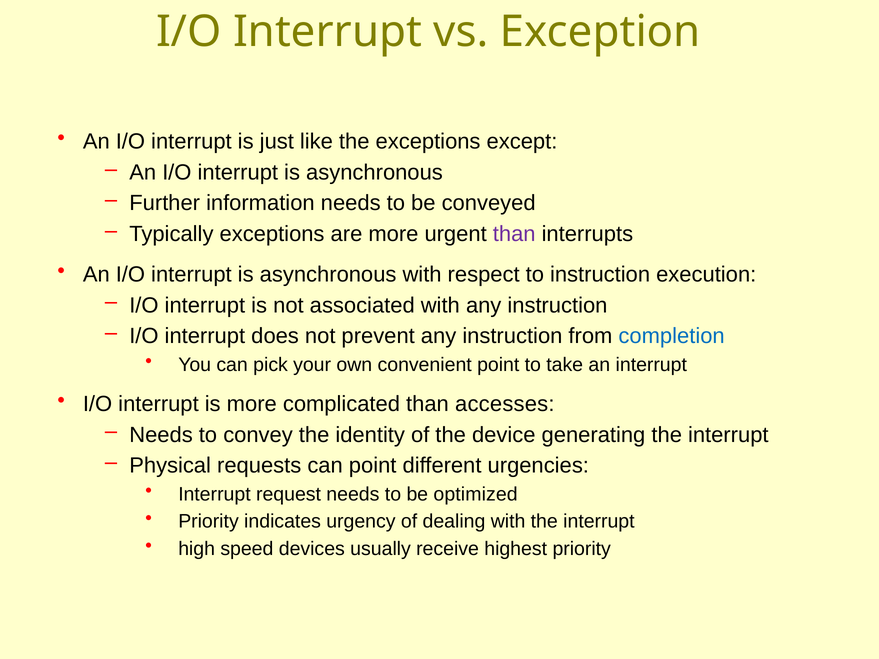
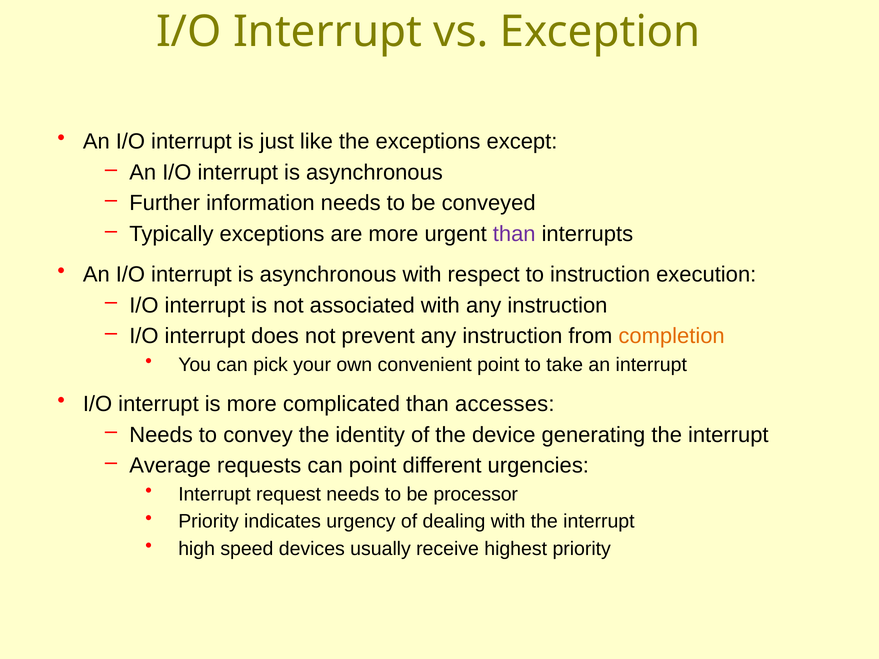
completion colour: blue -> orange (672, 336)
Physical: Physical -> Average (170, 466)
optimized: optimized -> processor (476, 494)
